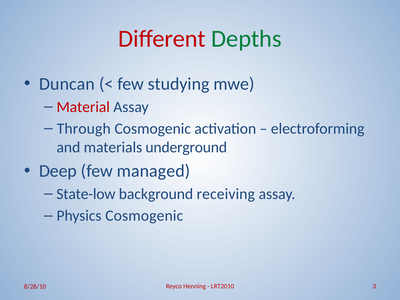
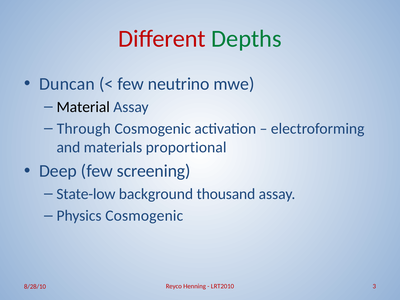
studying: studying -> neutrino (179, 84)
Material colour: red -> black (83, 107)
underground: underground -> proportional (186, 147)
managed: managed -> screening (154, 171)
receiving: receiving -> thousand (226, 194)
